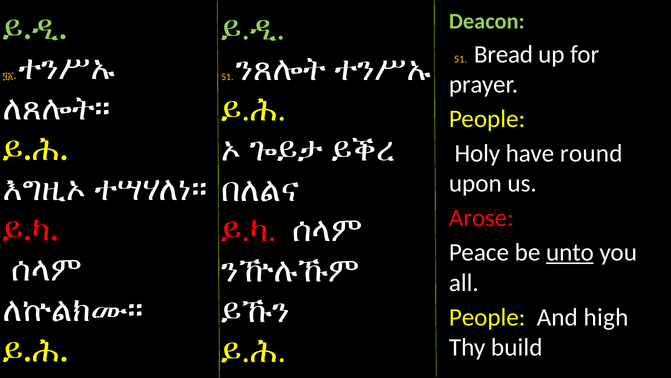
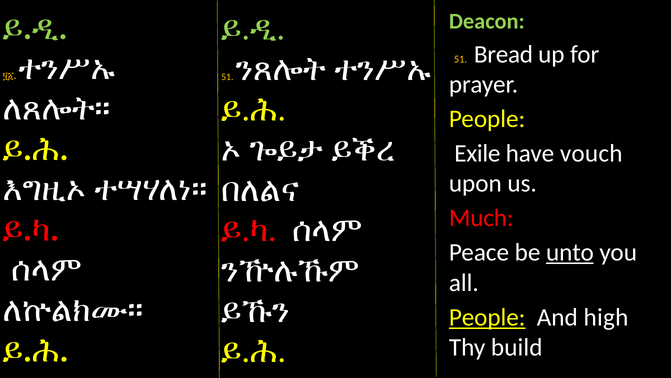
Holy: Holy -> Exile (477, 153)
round: round -> vouch (591, 153)
Arose: Arose -> Much (481, 218)
People underline: none -> present (487, 317)
